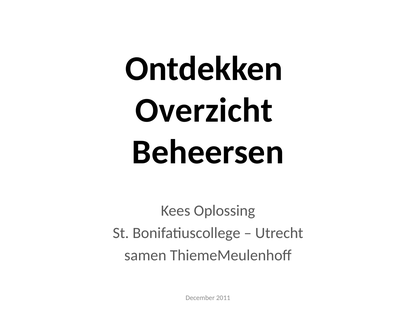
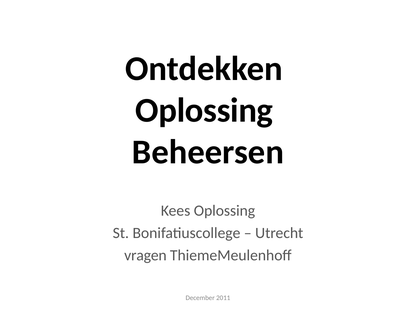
Overzicht: Overzicht -> Oplossing (204, 110)
samen: samen -> vragen (145, 256)
